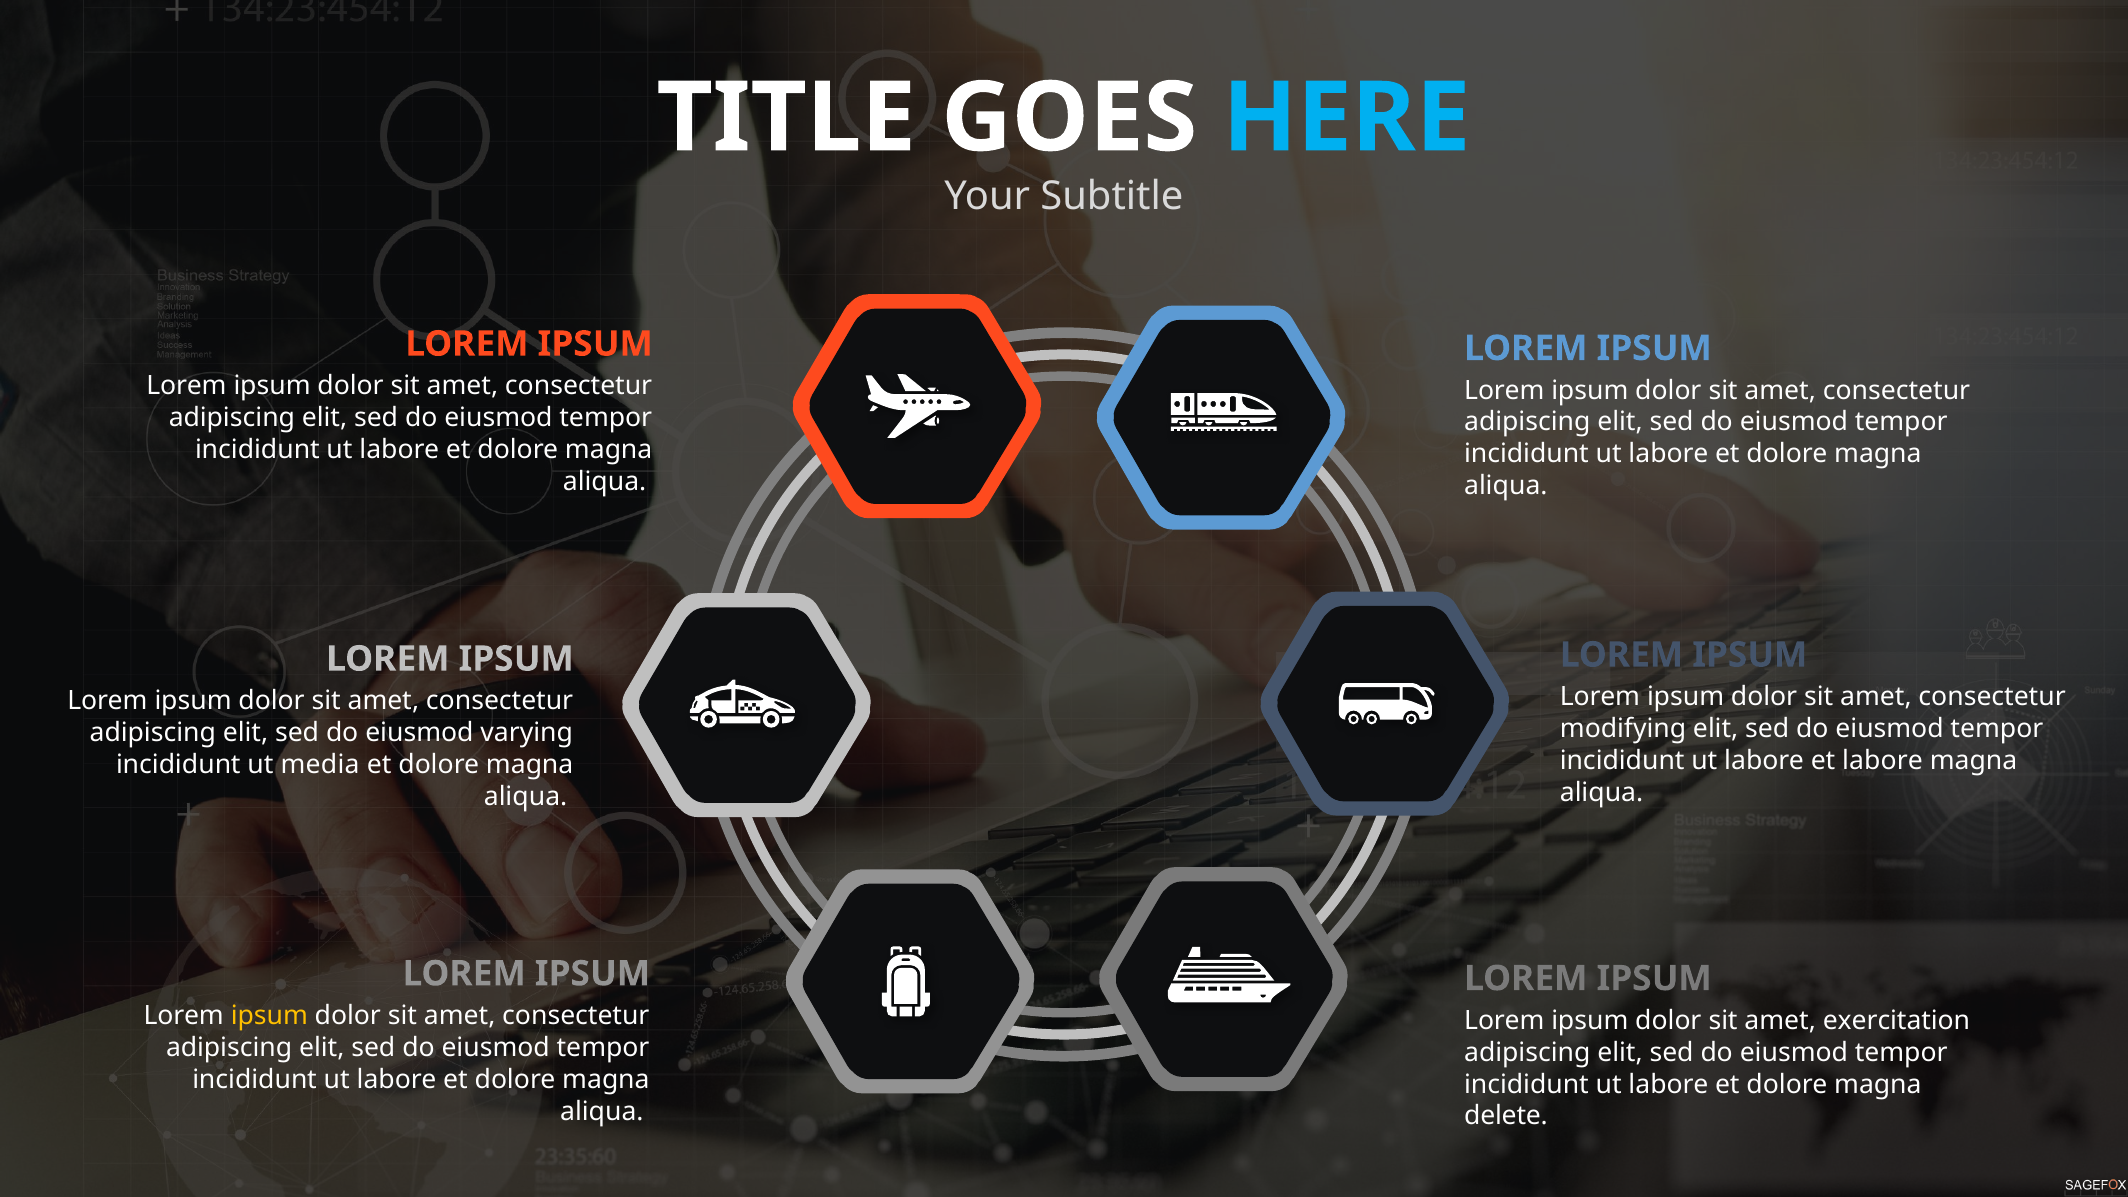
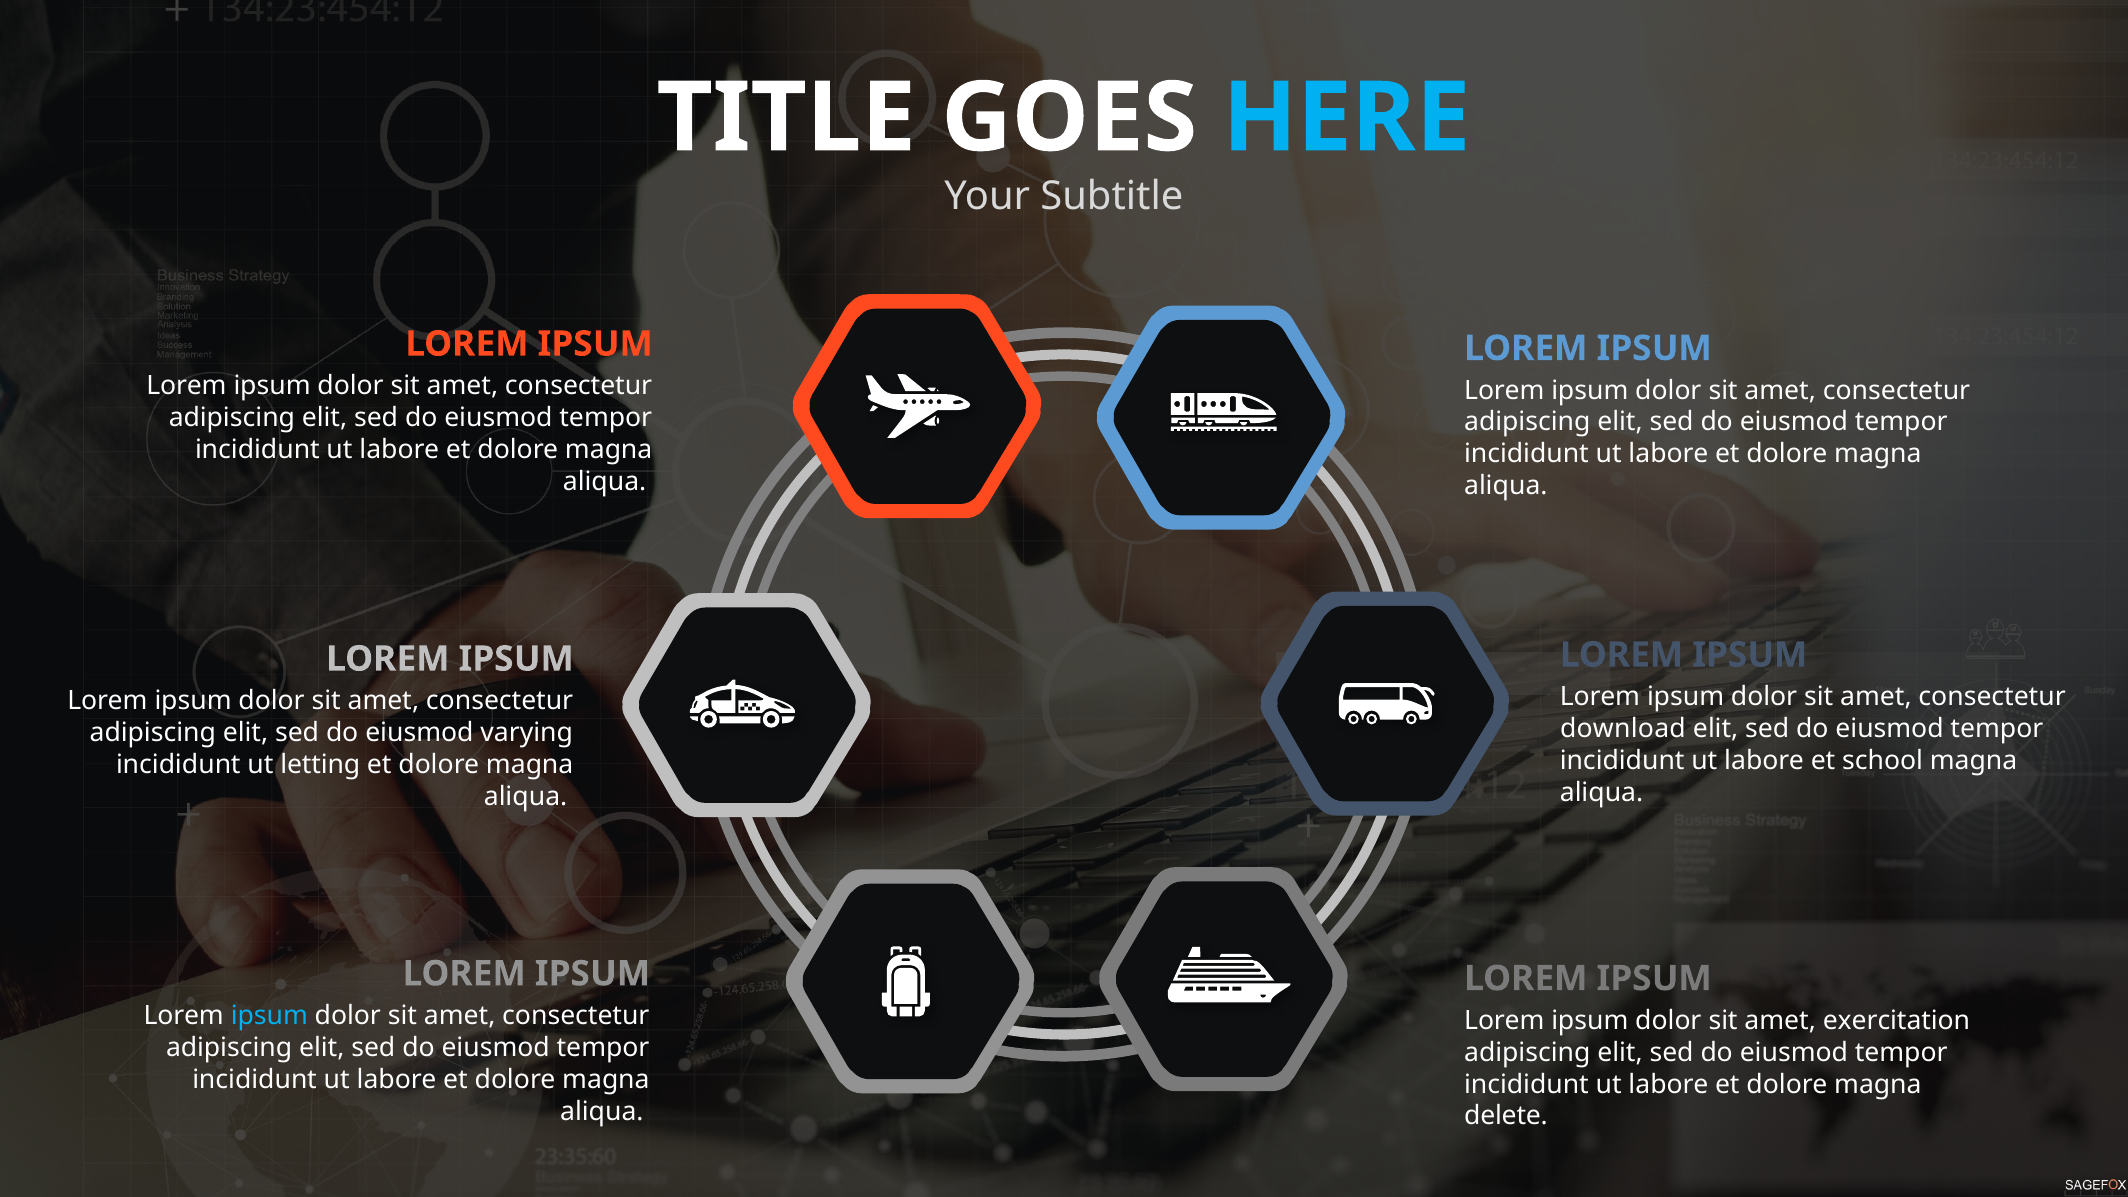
modifying: modifying -> download (1623, 729)
et labore: labore -> school (1883, 761)
media: media -> letting (320, 765)
ipsum colour: yellow -> light blue (269, 1016)
